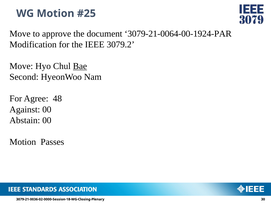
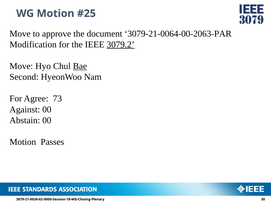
3079-21-0064-00-1924-PAR: 3079-21-0064-00-1924-PAR -> 3079-21-0064-00-2063-PAR (178, 34)
3079.2 underline: none -> present (121, 45)
48: 48 -> 73 (57, 99)
